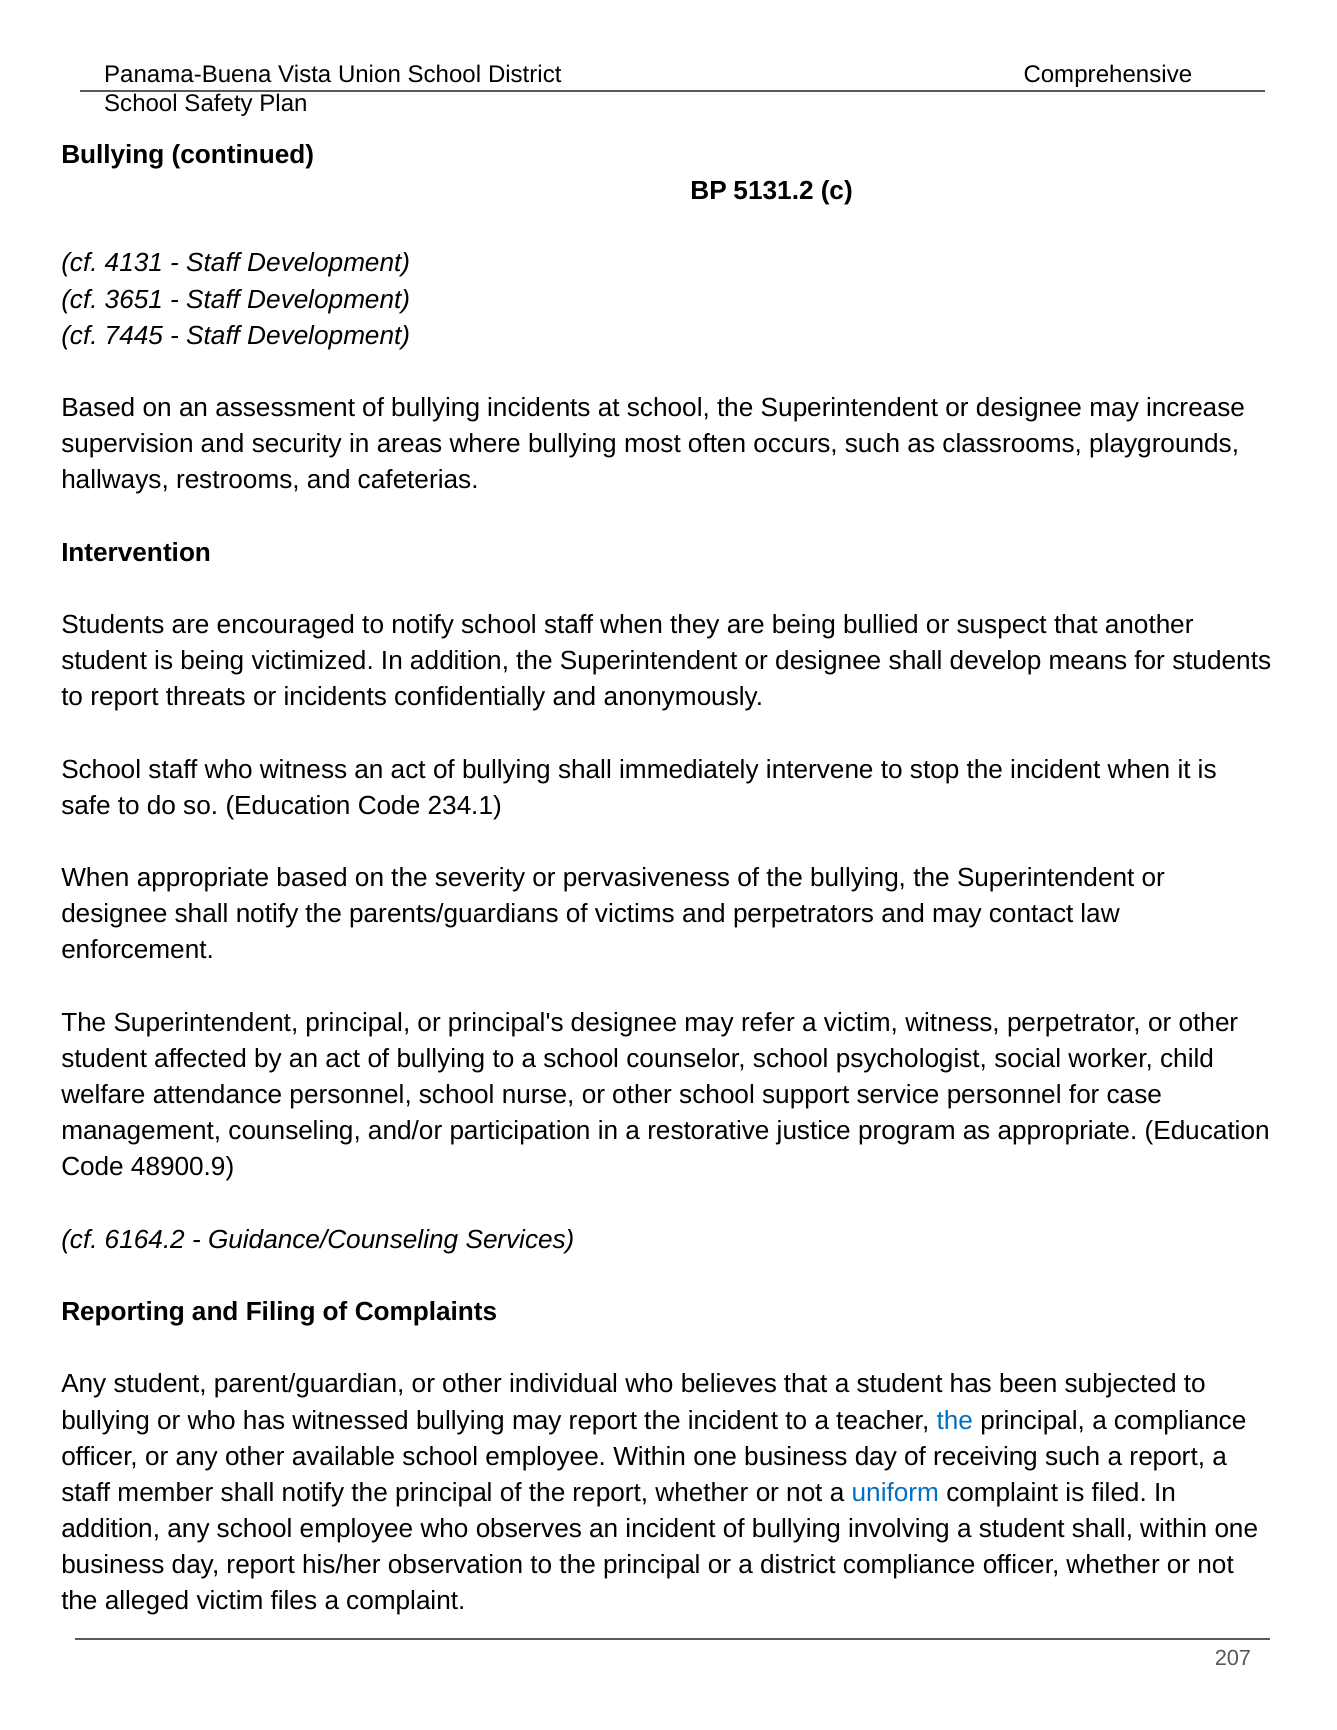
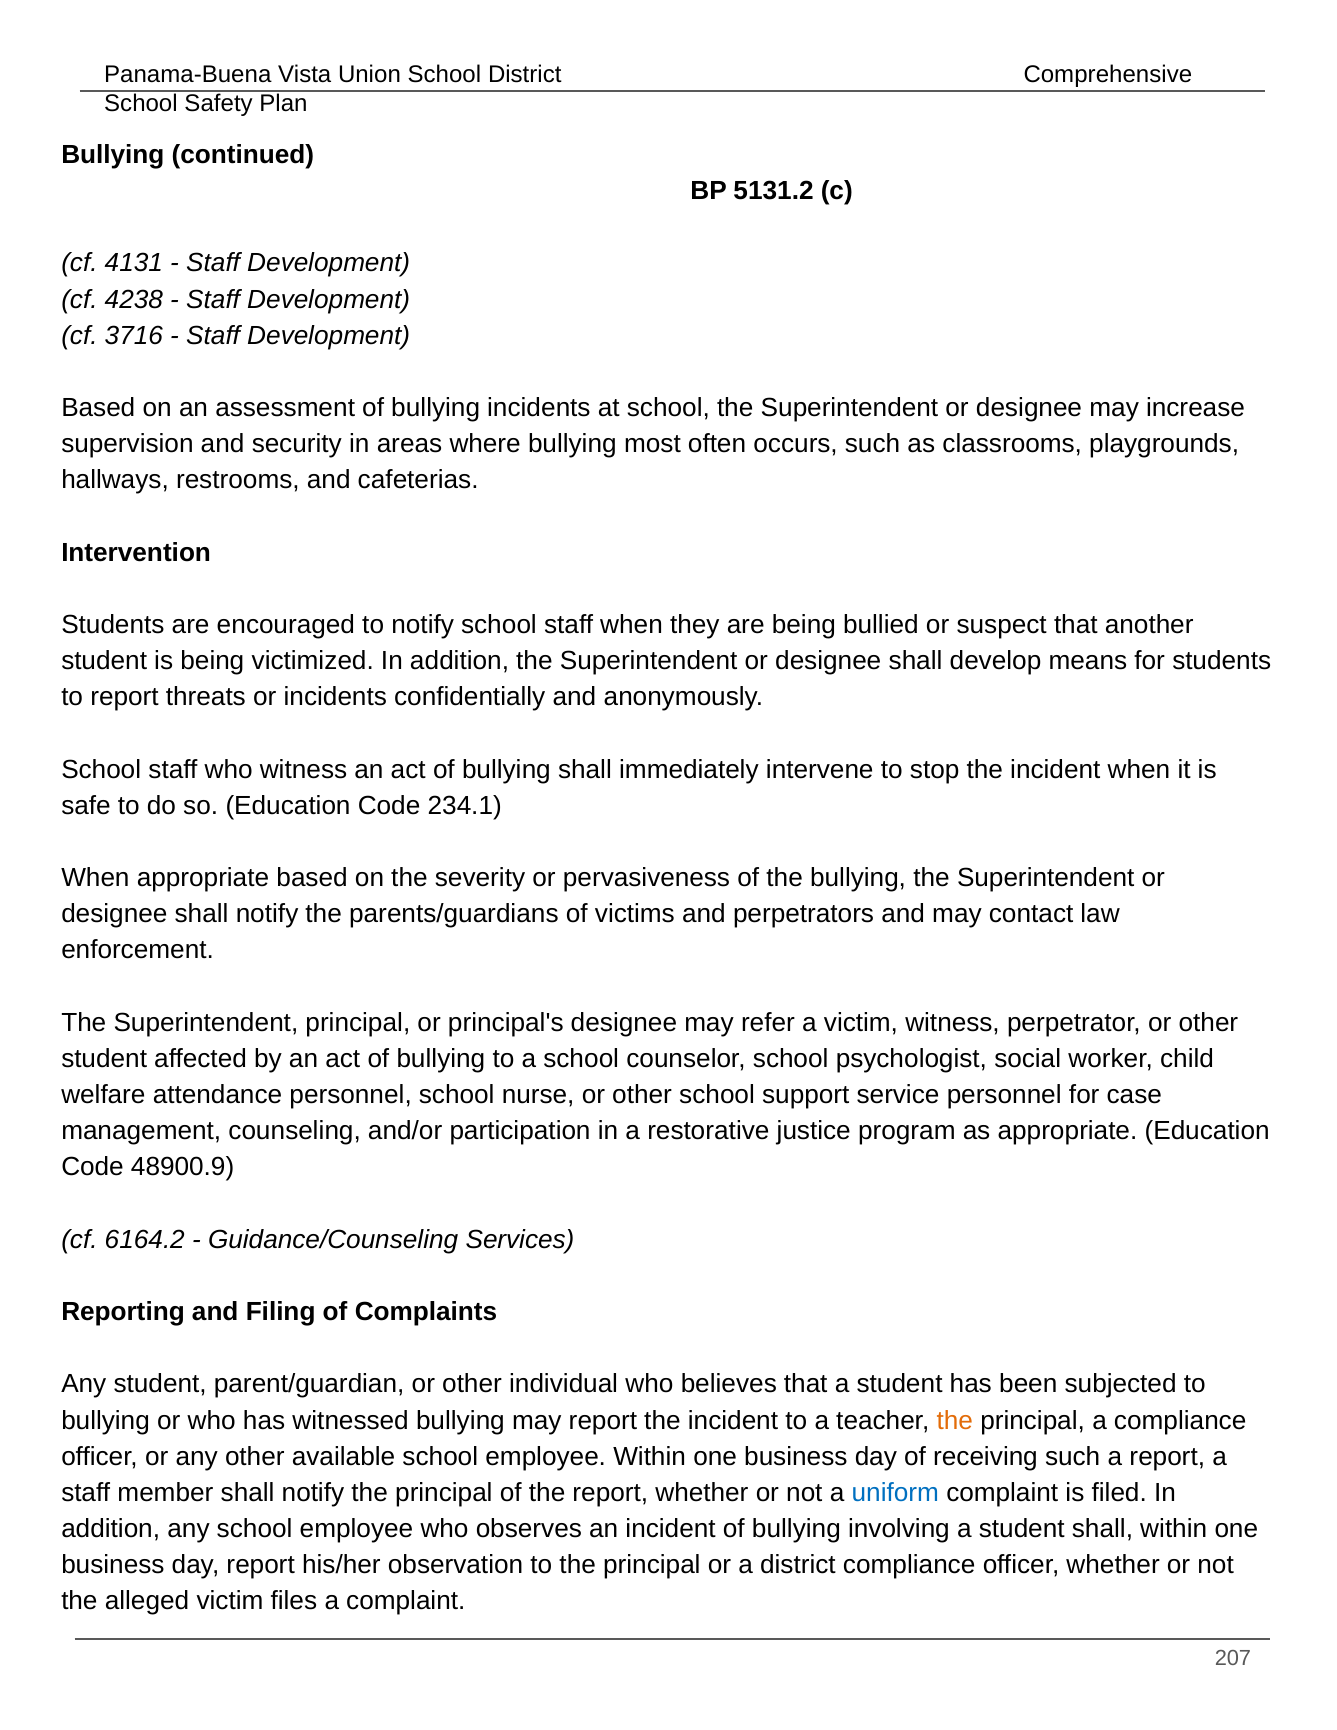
3651: 3651 -> 4238 (134, 300)
7445: 7445 -> 3716 (134, 336)
the colour: blue -> orange (955, 1421)
